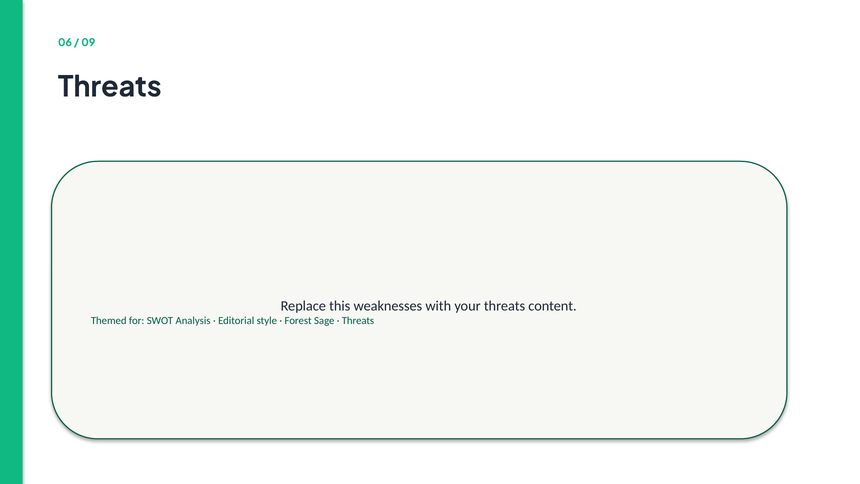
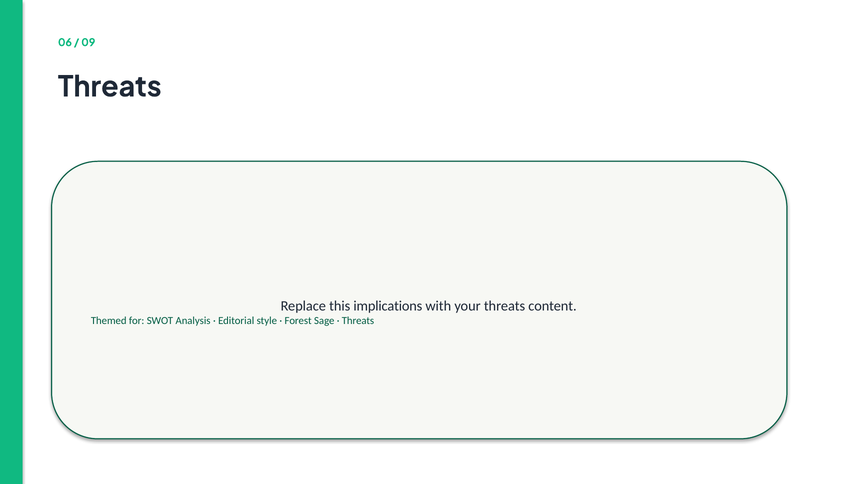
weaknesses: weaknesses -> implications (388, 306)
